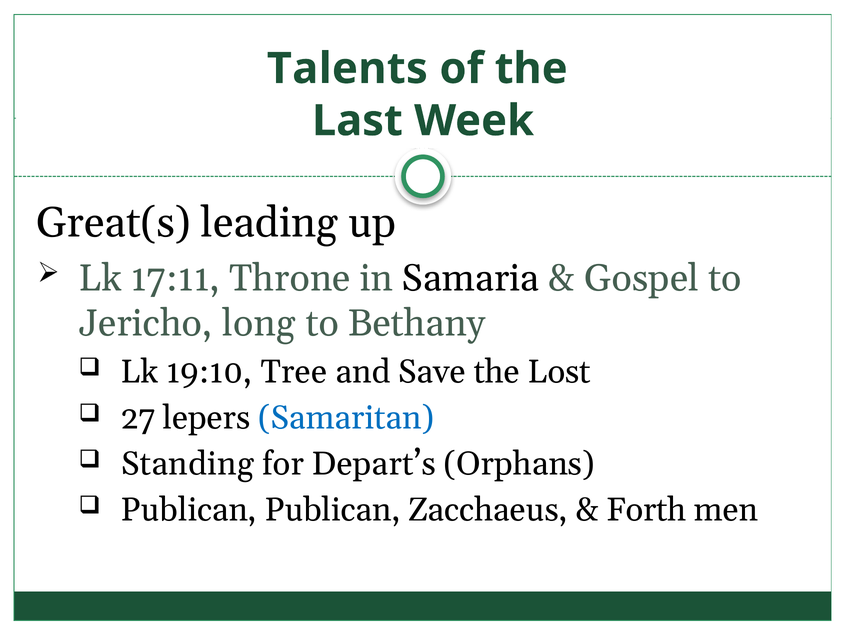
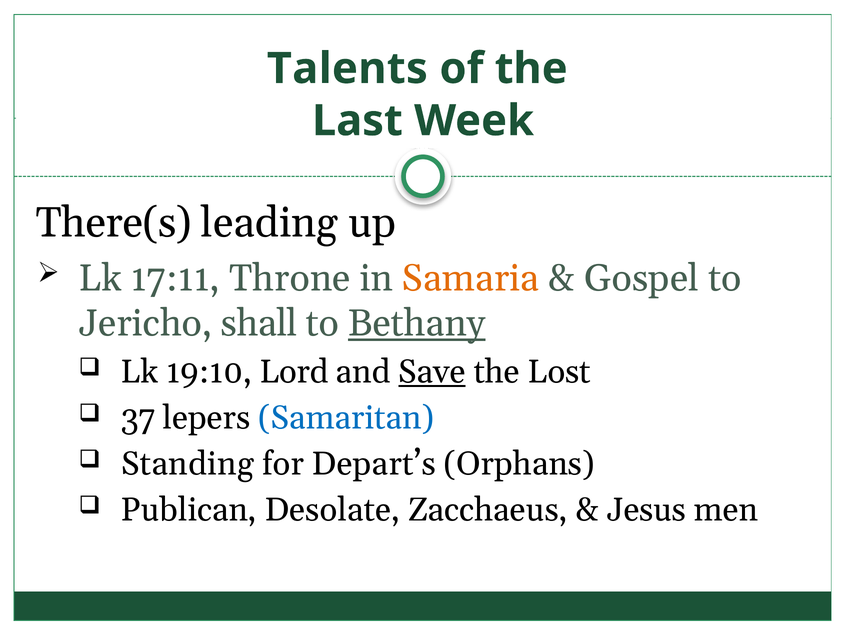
Great(s: Great(s -> There(s (114, 223)
Samaria colour: black -> orange (471, 278)
long: long -> shall (259, 323)
Bethany underline: none -> present (417, 323)
Tree: Tree -> Lord (294, 372)
Save underline: none -> present (432, 372)
27: 27 -> 37 (138, 418)
Publican Publican: Publican -> Desolate (332, 510)
Forth: Forth -> Jesus (647, 510)
